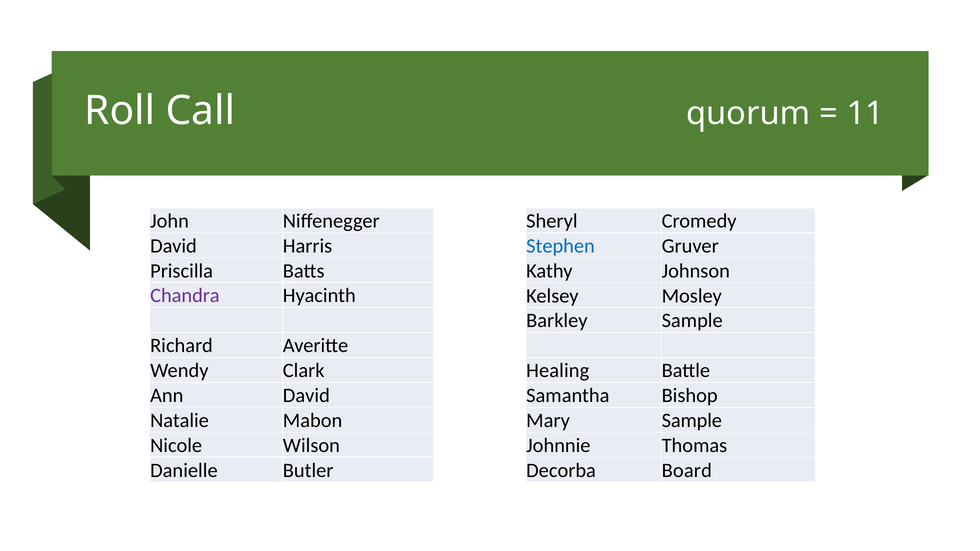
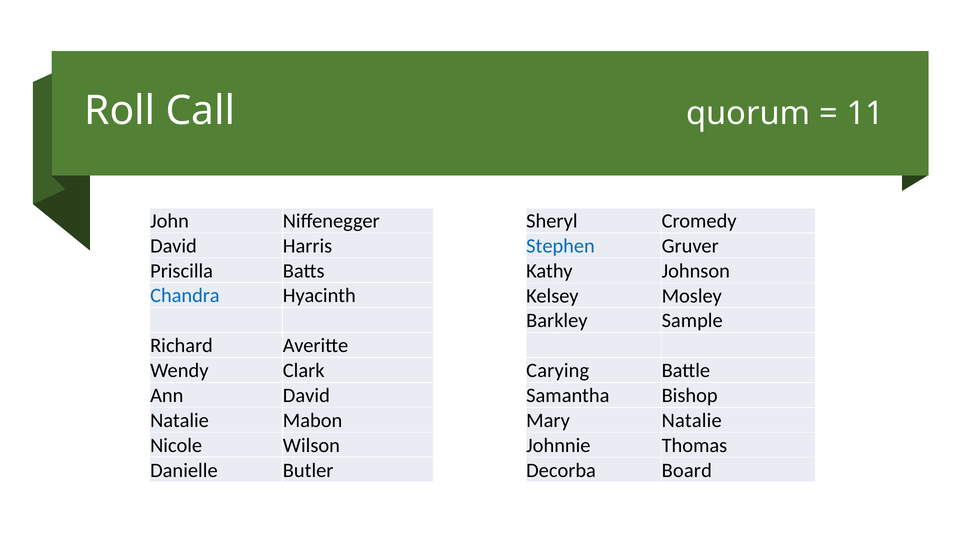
Chandra colour: purple -> blue (185, 296)
Healing: Healing -> Carying (558, 371)
Mary Sample: Sample -> Natalie (692, 421)
